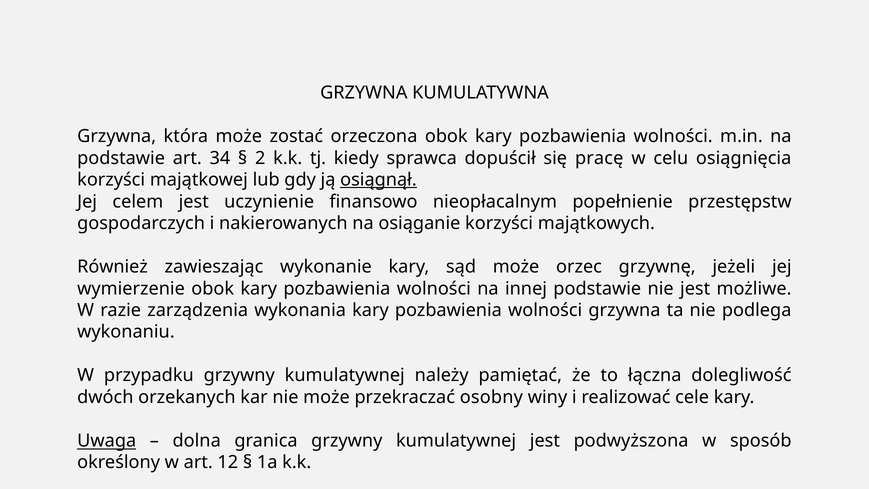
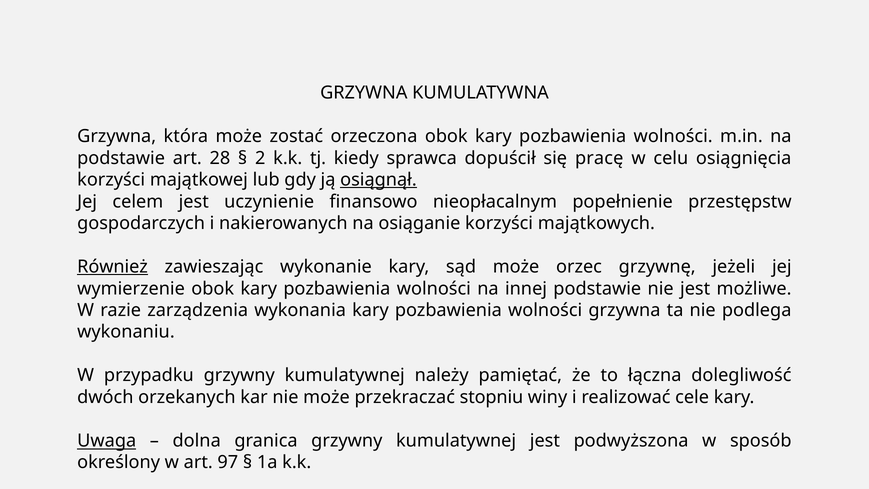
34: 34 -> 28 (220, 158)
Również underline: none -> present (113, 267)
osobny: osobny -> stopniu (491, 397)
12: 12 -> 97 (228, 462)
